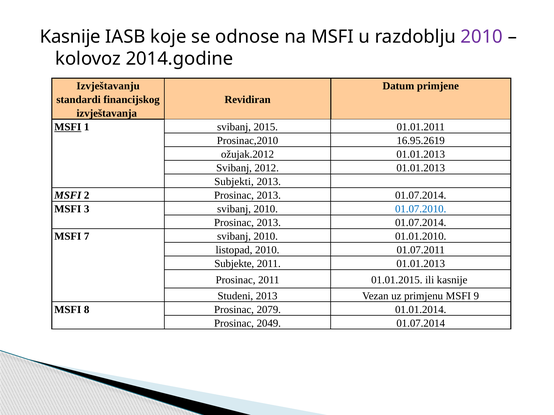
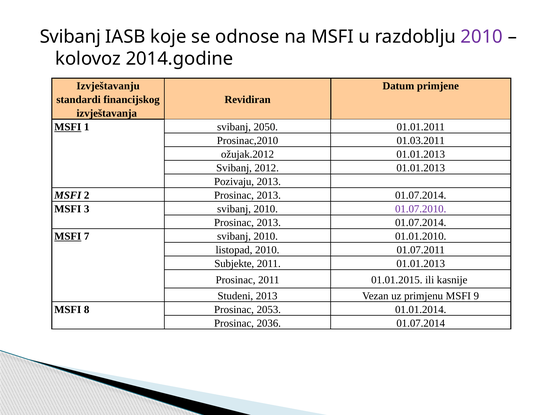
Kasnije: Kasnije -> Svibanj (70, 37)
2015: 2015 -> 2050 (266, 127)
16.95.2619: 16.95.2619 -> 01.03.2011 (421, 141)
Subjekti: Subjekti -> Pozivaju (234, 182)
01.07.2010 colour: blue -> purple (421, 209)
MSFI underline: none -> present (68, 237)
2079: 2079 -> 2053 (269, 310)
2049: 2049 -> 2036 (269, 324)
